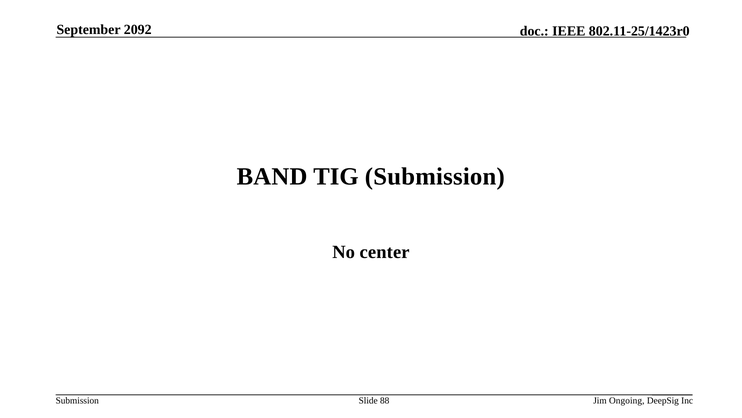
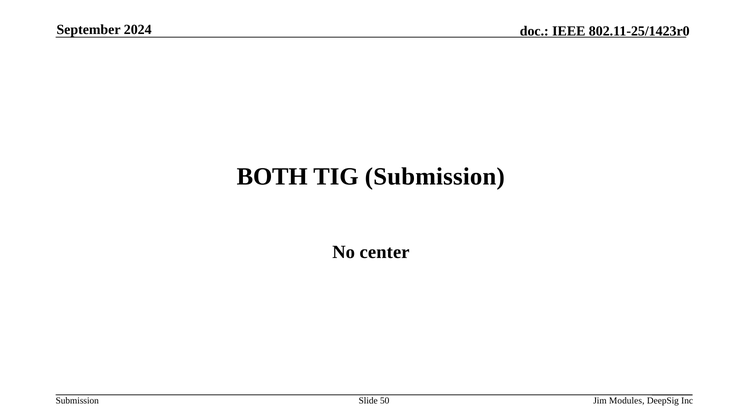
2092: 2092 -> 2024 (138, 29)
BAND: BAND -> BOTH (272, 176)
88: 88 -> 50 (385, 400)
Ongoing: Ongoing -> Modules (627, 400)
